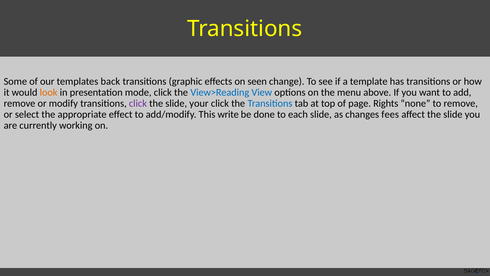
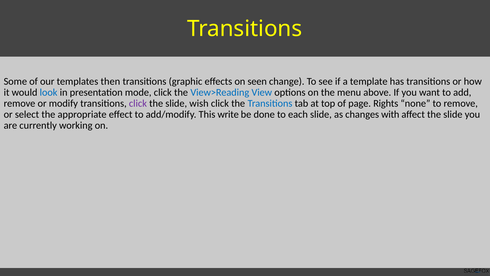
back: back -> then (110, 81)
look colour: orange -> blue (49, 92)
your: your -> wish (199, 103)
fees: fees -> with (390, 114)
